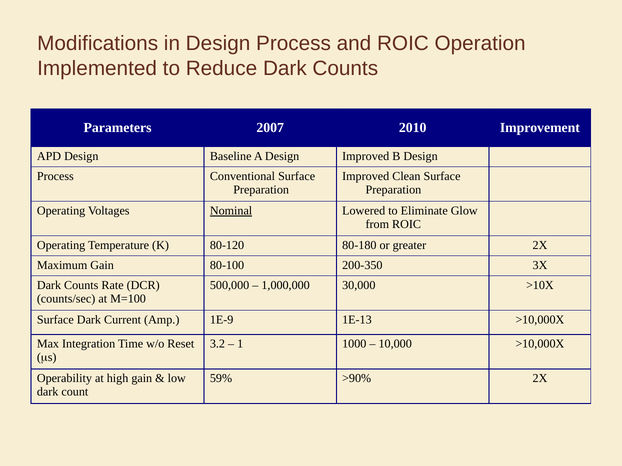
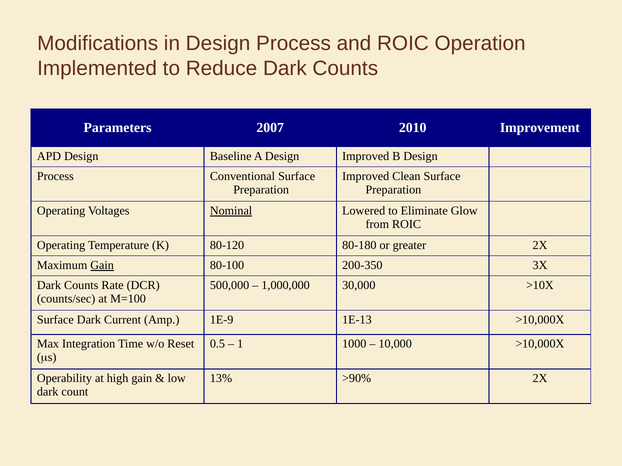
Gain underline: none -> present (102, 266)
3.2: 3.2 -> 0.5 (217, 344)
59%: 59% -> 13% (221, 379)
